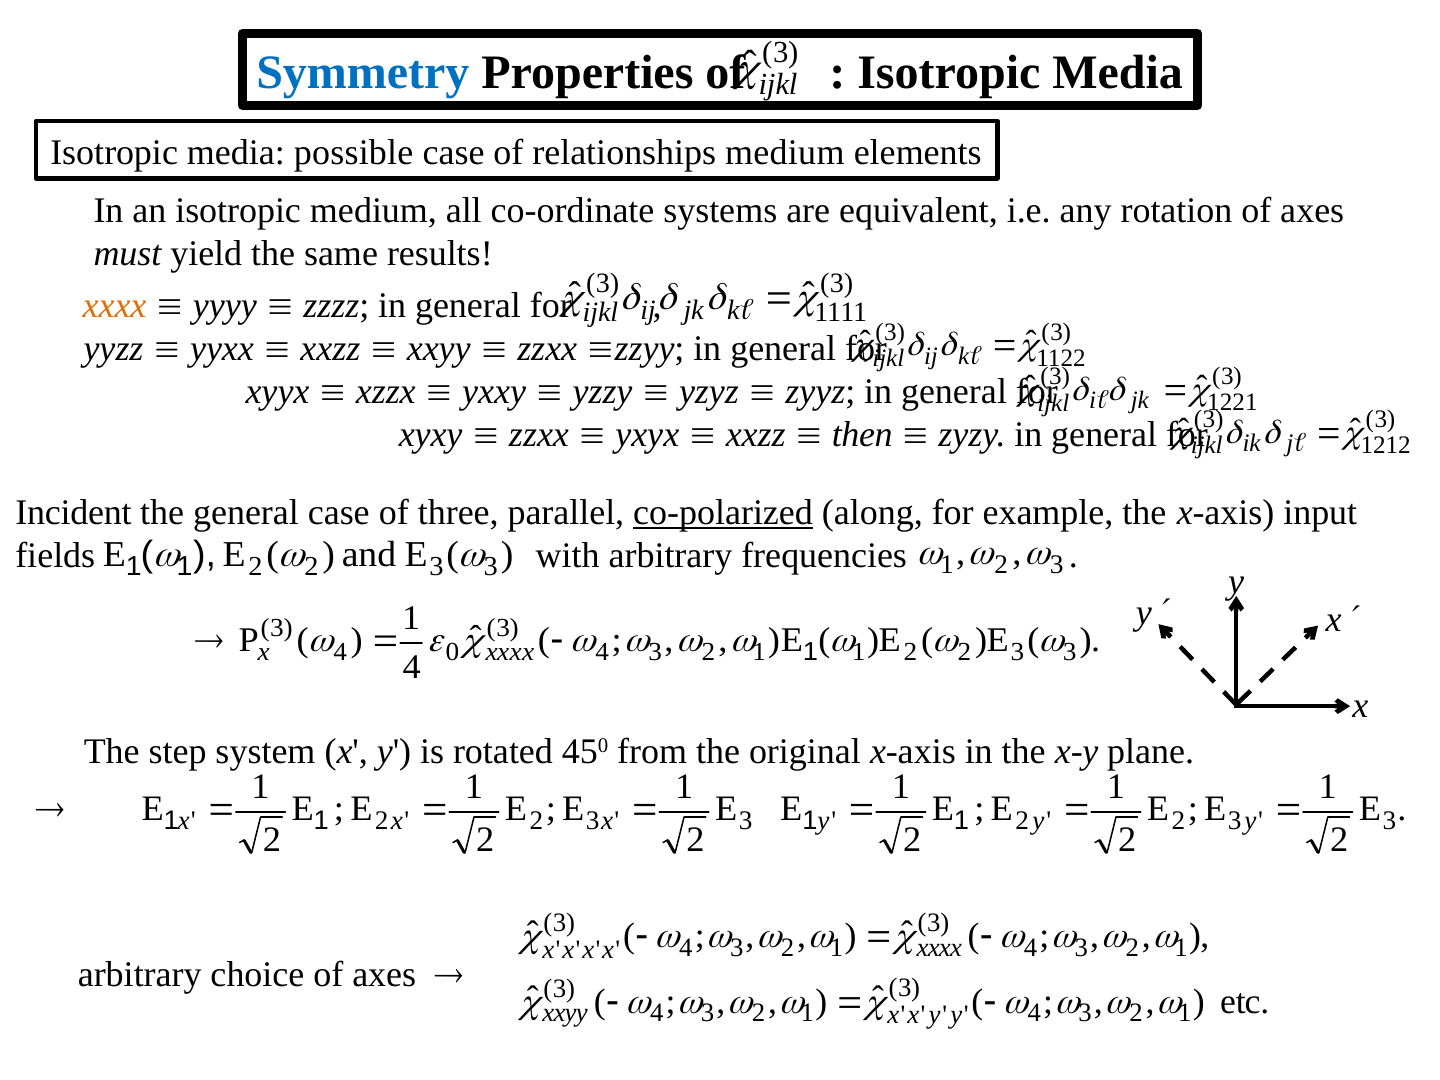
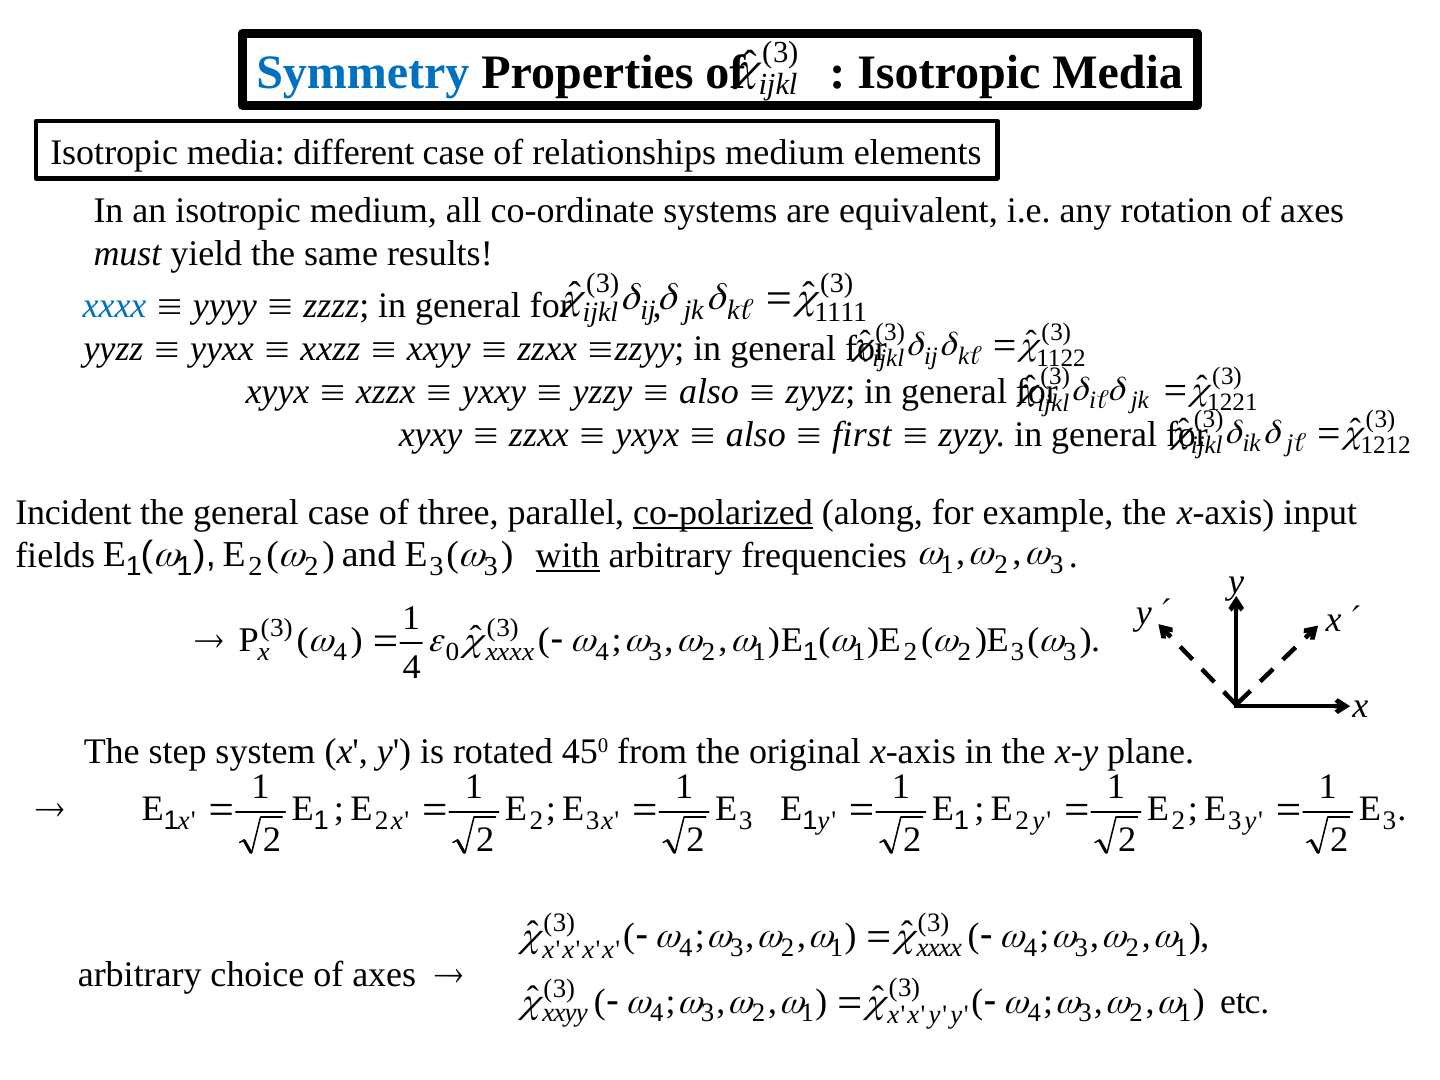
possible: possible -> different (354, 152)
xxxx colour: orange -> blue (115, 305)
yzyz: yzyz -> also (709, 392)
xxzz: xxzz -> also (756, 435)
then: then -> first (862, 435)
with underline: none -> present (568, 555)
